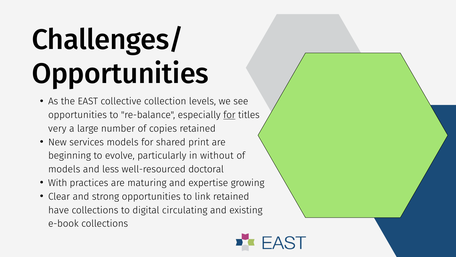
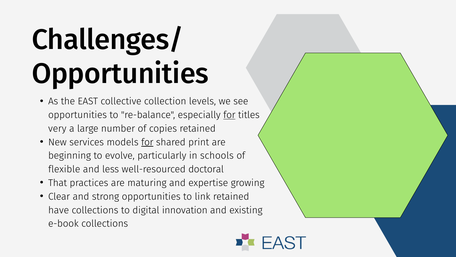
for underline: none -> present (147, 142)
without: without -> schools (217, 155)
models: models -> flexible (64, 169)
With: With -> That (58, 183)
circulating: circulating -> innovation (185, 210)
